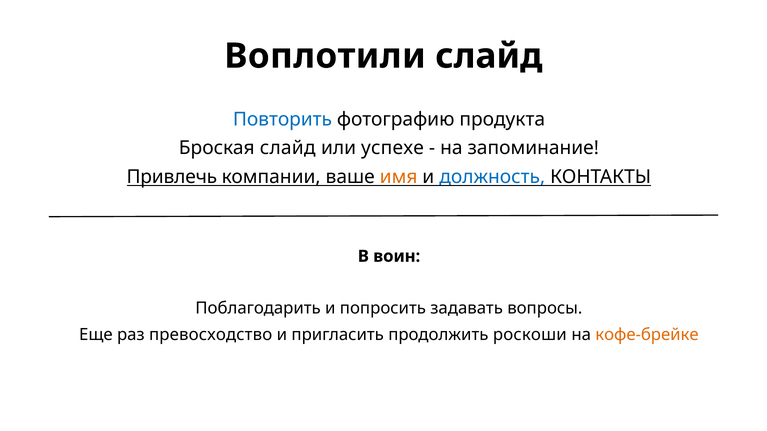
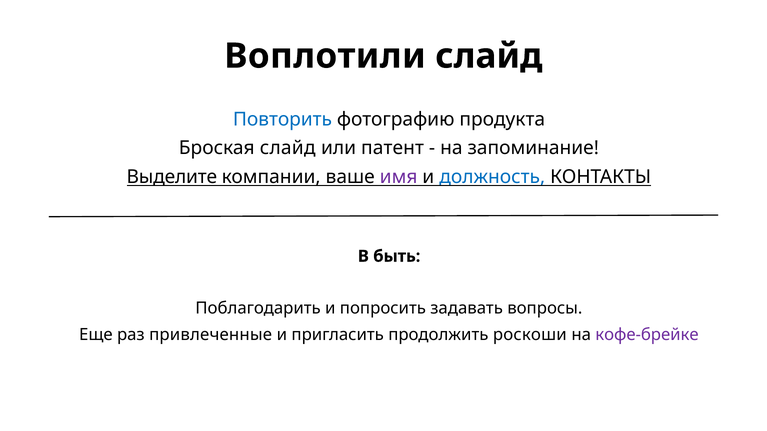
успехе: успехе -> патент (393, 148)
Привлечь: Привлечь -> Выделите (172, 177)
имя colour: orange -> purple (399, 177)
воин: воин -> быть (397, 256)
превосходство: превосходство -> привлеченные (211, 335)
кофе-брейке colour: orange -> purple (647, 335)
